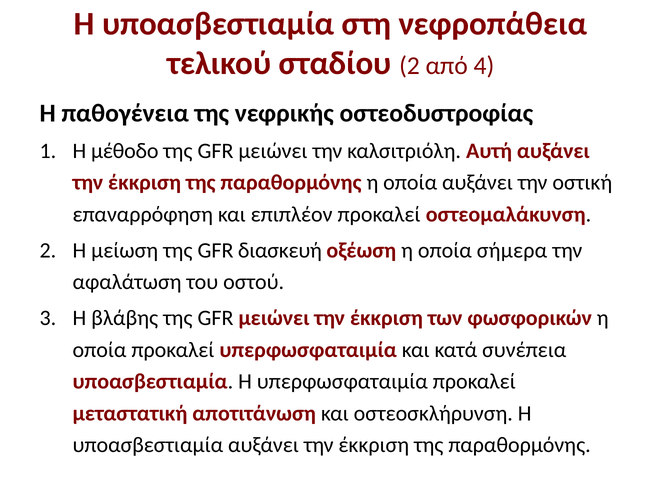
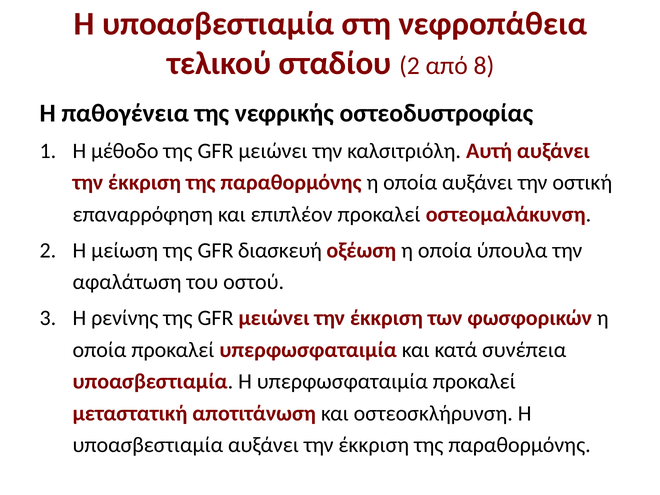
4: 4 -> 8 (484, 66)
σήμερα: σήμερα -> ύπουλα (512, 250)
βλάβης: βλάβης -> ρενίνης (125, 318)
